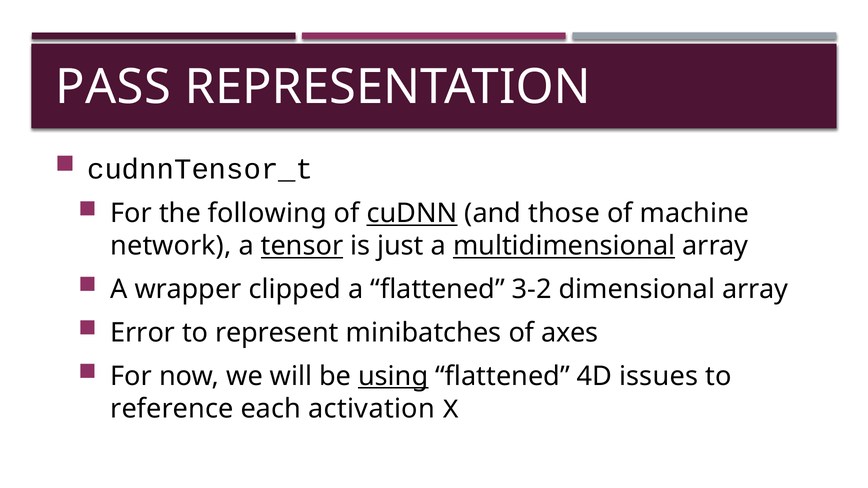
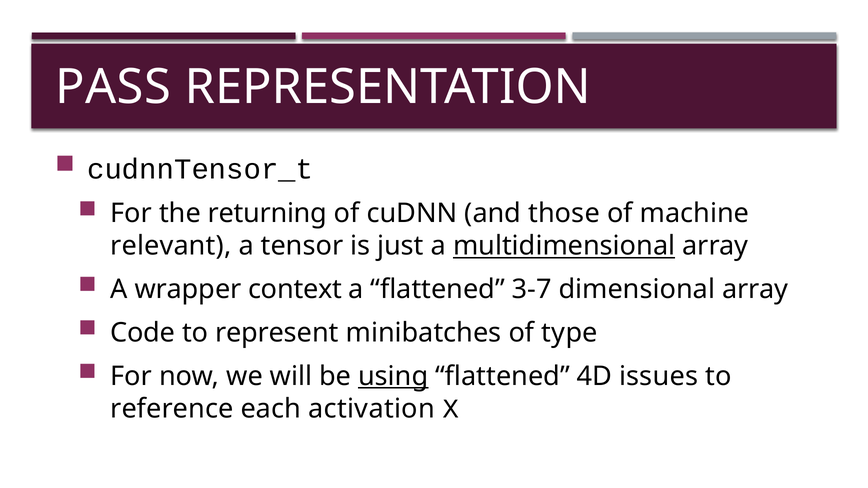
following: following -> returning (268, 214)
cuDNN underline: present -> none (412, 214)
network: network -> relevant (171, 246)
tensor underline: present -> none (302, 246)
clipped: clipped -> context (295, 290)
3-2: 3-2 -> 3-7 (532, 290)
Error: Error -> Code (143, 333)
axes: axes -> type (570, 333)
